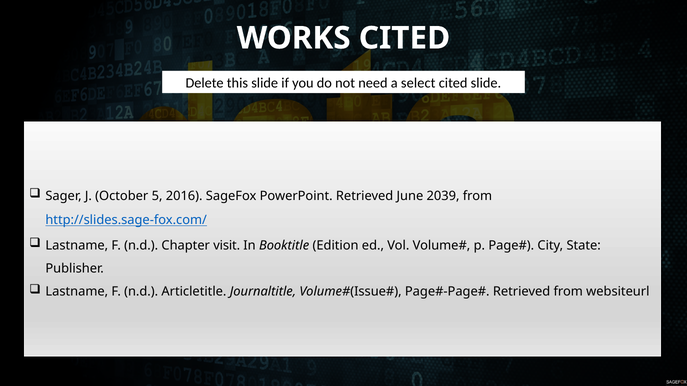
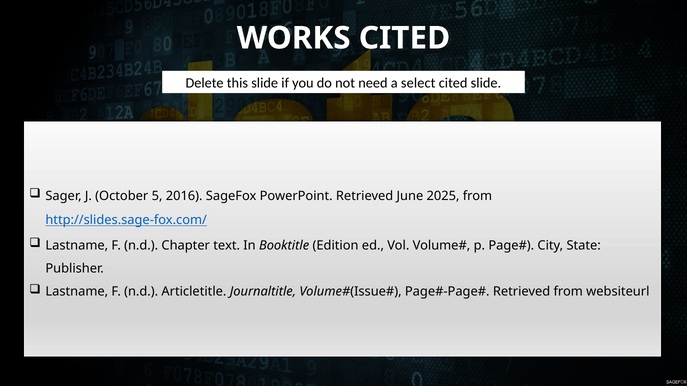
2039: 2039 -> 2025 (443, 196)
visit: visit -> text (227, 246)
